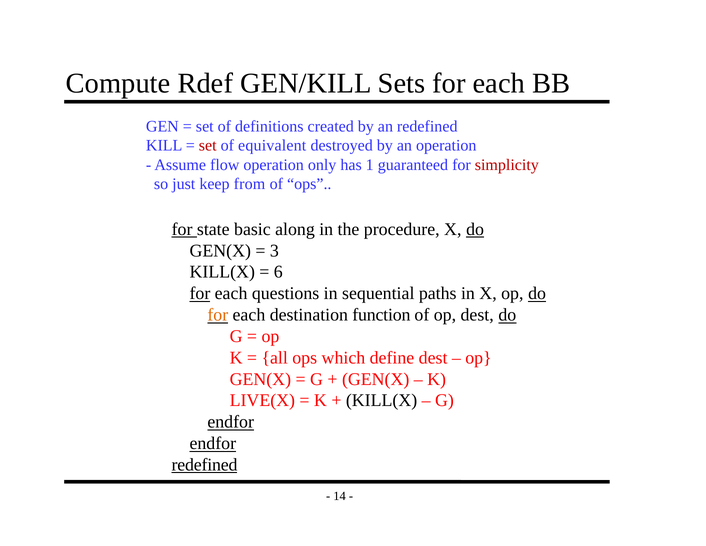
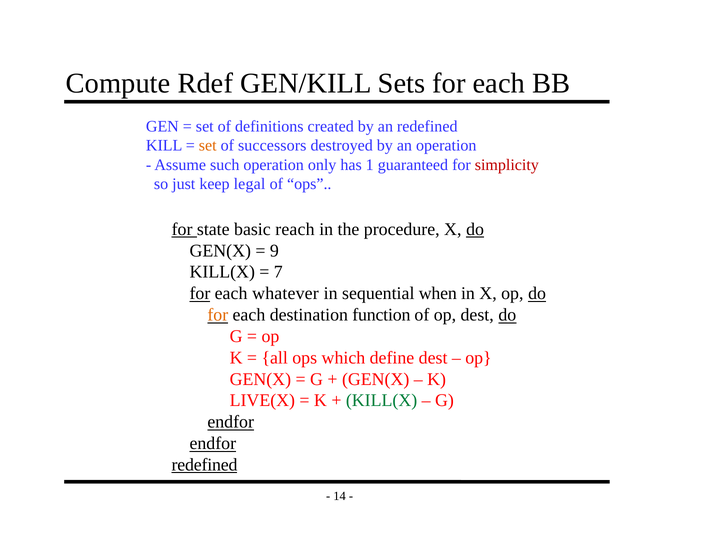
set colour: red -> orange (208, 145)
equivalent: equivalent -> successors (272, 145)
flow: flow -> such (225, 165)
from: from -> legal (250, 184)
along: along -> reach (295, 229)
3: 3 -> 9 (274, 250)
6: 6 -> 7 (278, 272)
questions: questions -> whatever (285, 293)
paths: paths -> when (438, 293)
KILL(X colour: black -> green (382, 400)
